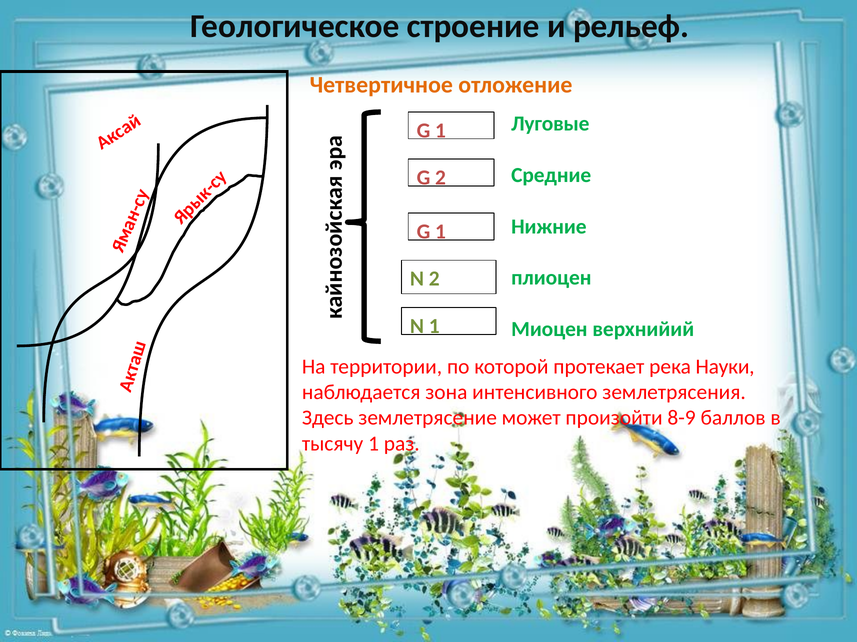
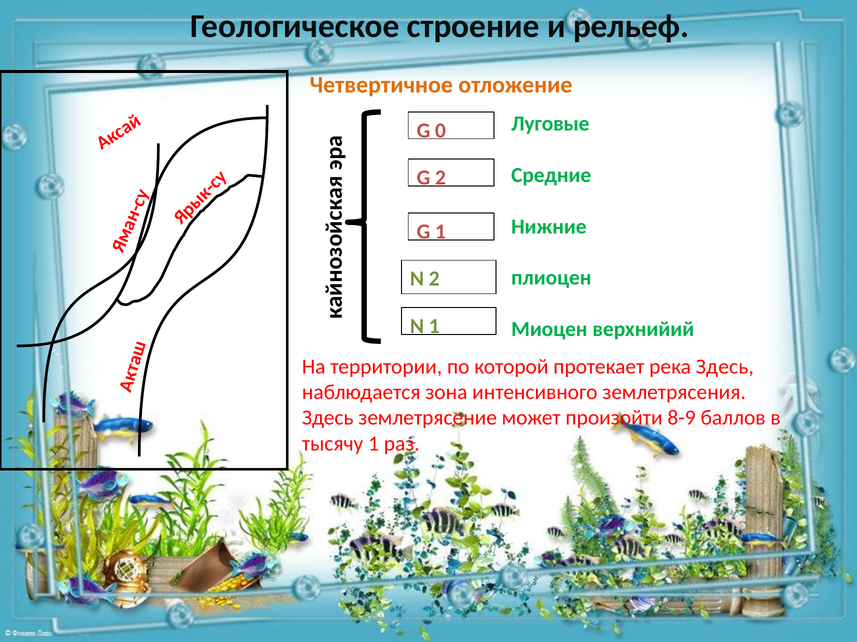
1: 1 -> 0 (440, 131)
река Науки: Науки -> Здесь (725, 367)
